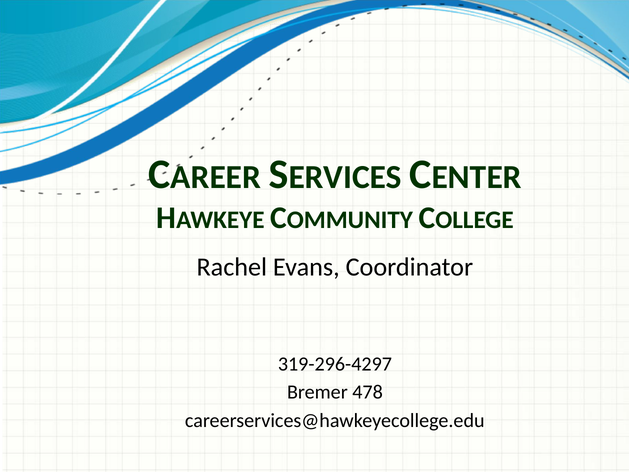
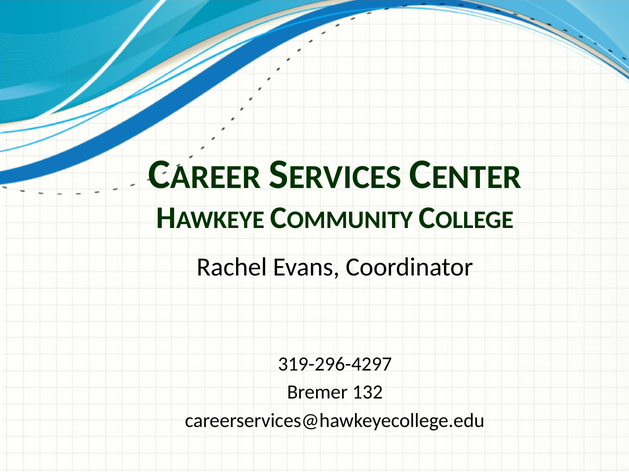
478: 478 -> 132 (368, 392)
